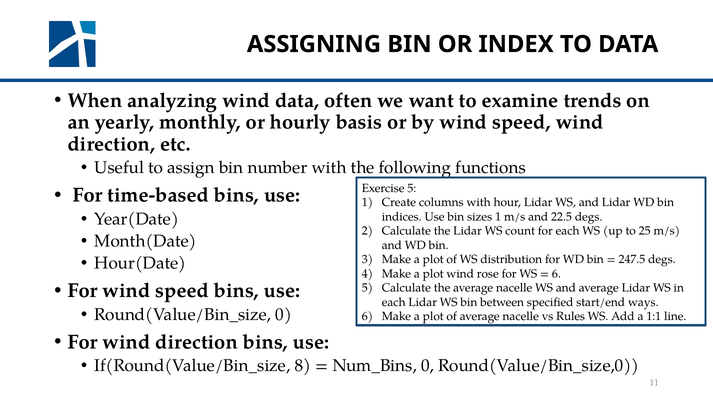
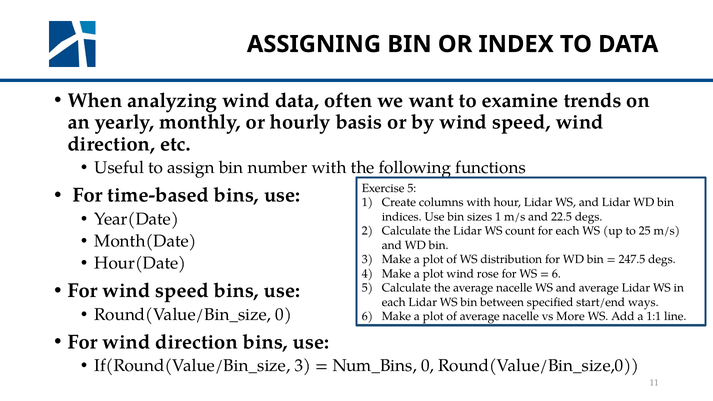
Rules: Rules -> More (571, 316)
If(Round(Value/Bin_size 8: 8 -> 3 (303, 366)
